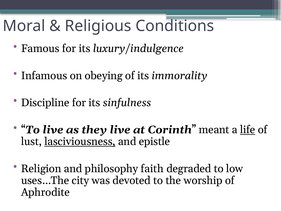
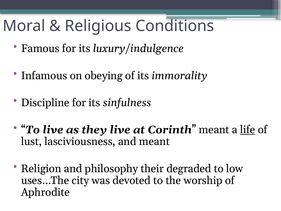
lasciviousness underline: present -> none (80, 141)
and epistle: epistle -> meant (154, 141)
faith: faith -> their (152, 168)
